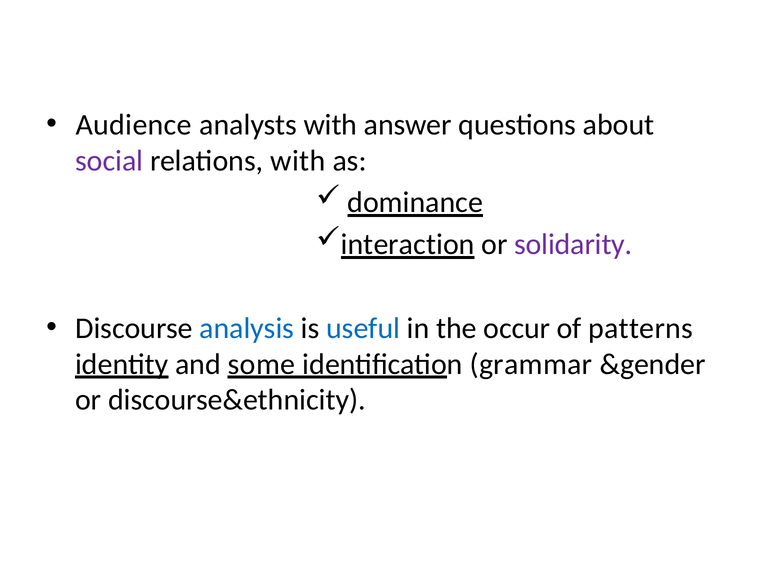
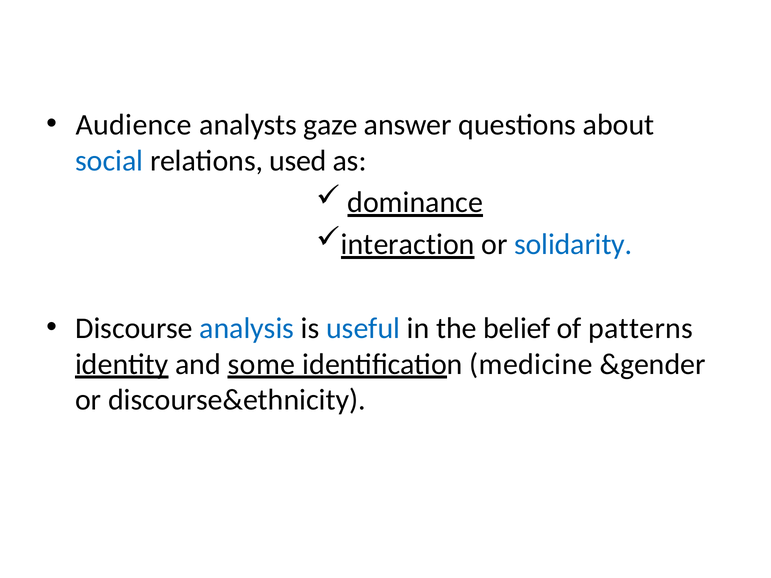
analysts with: with -> gaze (330, 125)
social colour: purple -> blue (109, 161)
relations with: with -> used (298, 161)
solidarity colour: purple -> blue (573, 245)
occur: occur -> belief (517, 328)
grammar: grammar -> medicine (531, 364)
